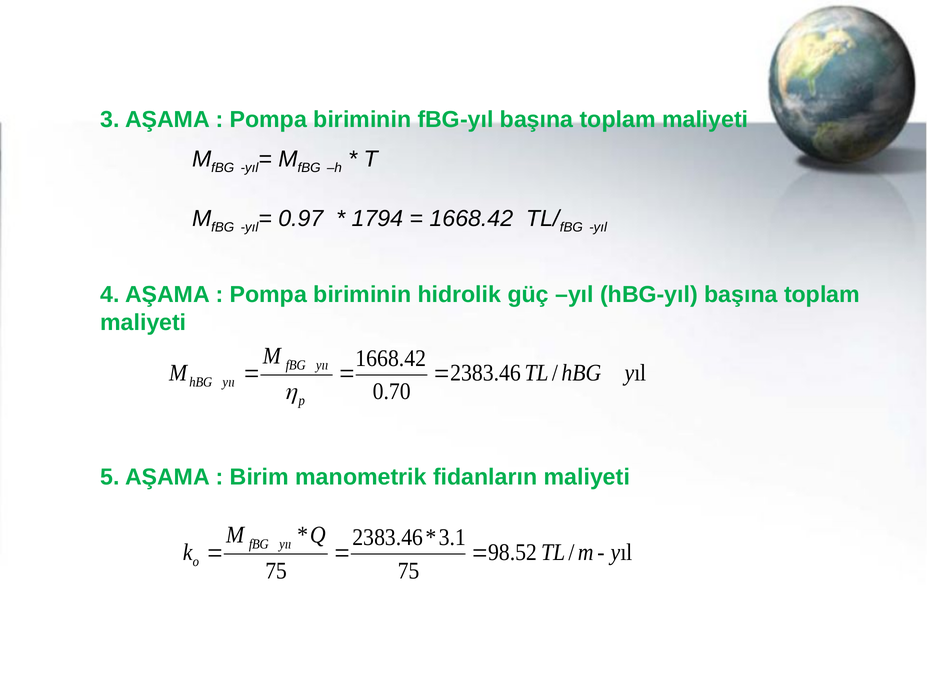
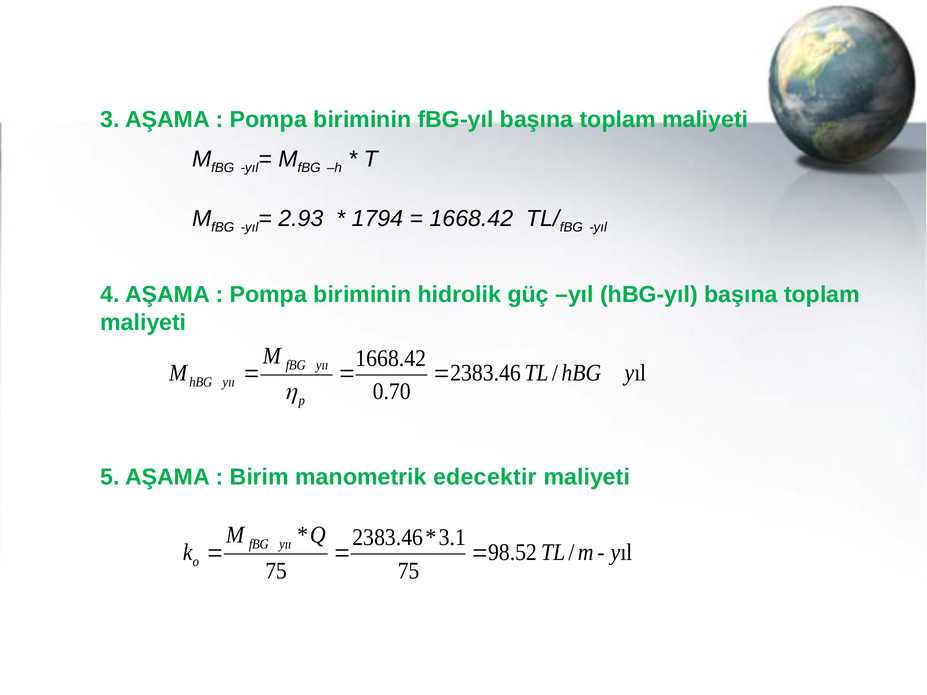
0.97: 0.97 -> 2.93 (301, 219)
fidanların: fidanların -> edecektir (485, 477)
